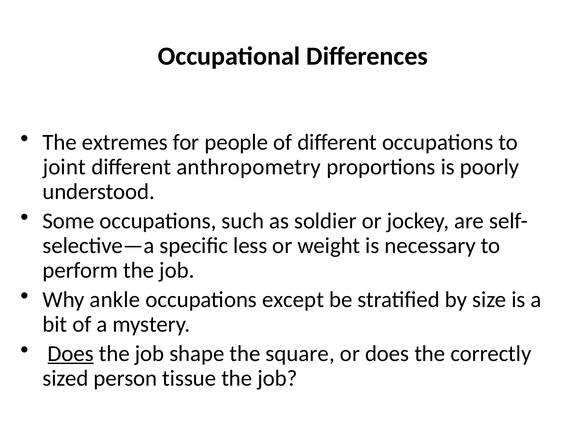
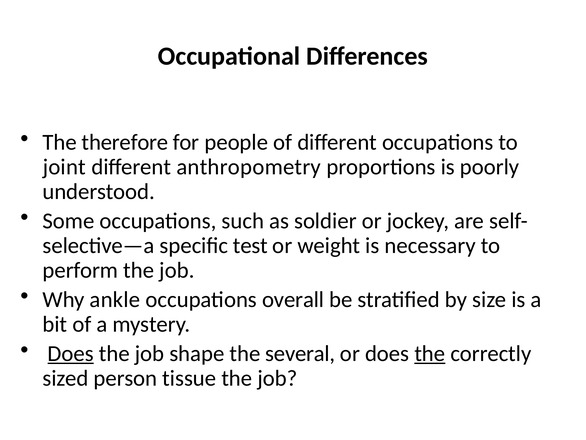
extremes: extremes -> therefore (125, 142)
less: less -> test (250, 245)
except: except -> overall (293, 299)
square: square -> several (300, 353)
the underline: none -> present (430, 353)
